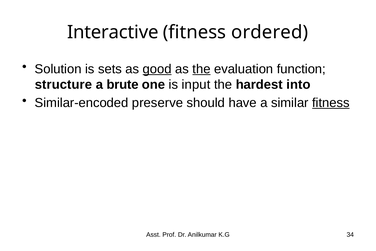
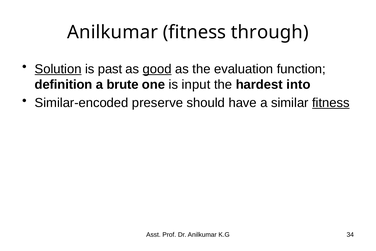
Interactive: Interactive -> Anilkumar (113, 32)
ordered: ordered -> through (270, 32)
Solution underline: none -> present (58, 69)
sets: sets -> past (110, 69)
the underline: present -> none (201, 69)
structure: structure -> definition (64, 84)
